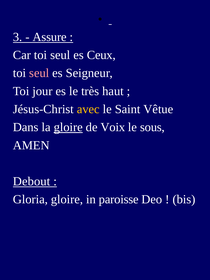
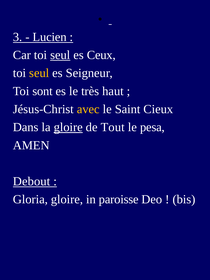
Assure: Assure -> Lucien (50, 37)
seul underline: none -> present (60, 55)
seul colour: pink -> yellow (39, 73)
jour: jour -> sont (43, 91)
Vêtue: Vêtue -> Cieux (158, 109)
Voix: Voix -> Tout (113, 127)
sous: sous -> pesa (152, 127)
